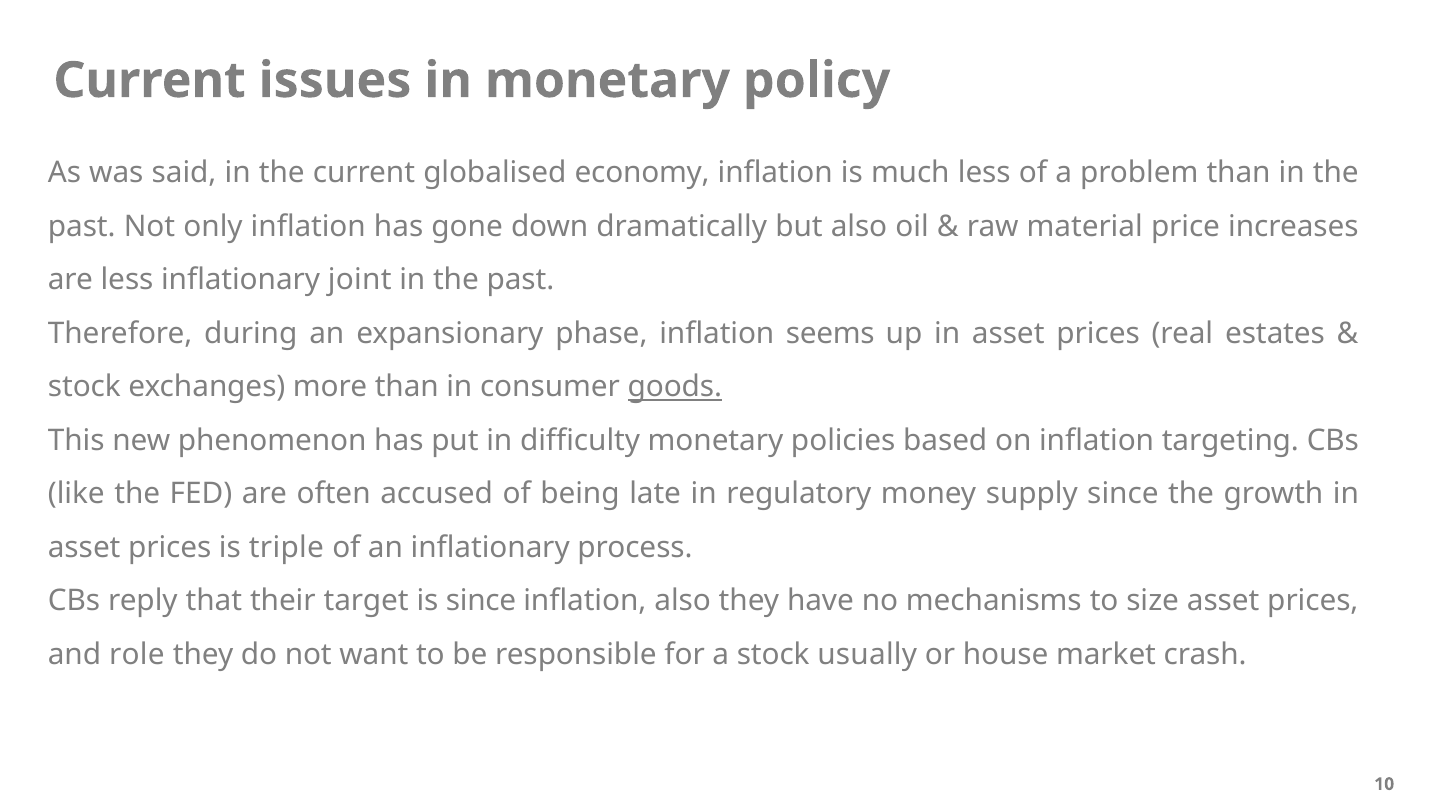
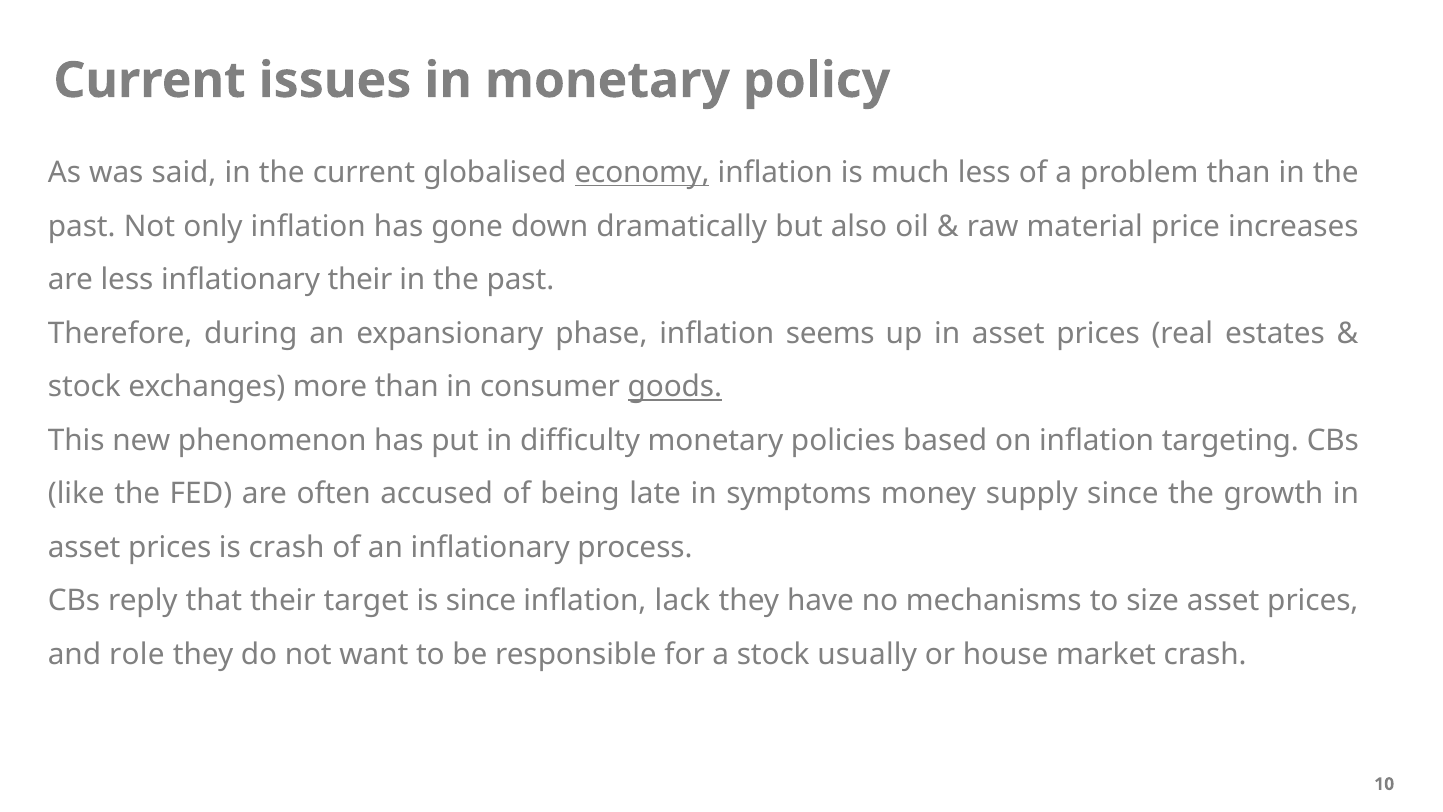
economy underline: none -> present (642, 173)
inflationary joint: joint -> their (360, 280)
regulatory: regulatory -> symptoms (799, 494)
is triple: triple -> crash (287, 548)
inflation also: also -> lack (682, 601)
